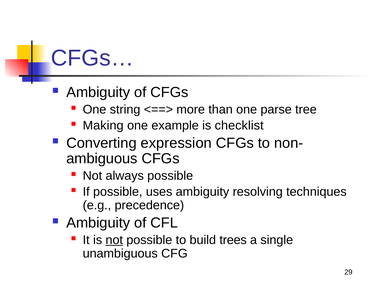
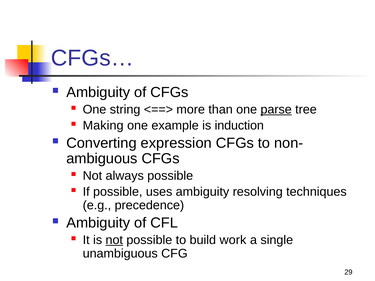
parse underline: none -> present (276, 110)
checklist: checklist -> induction (239, 126)
trees: trees -> work (233, 240)
